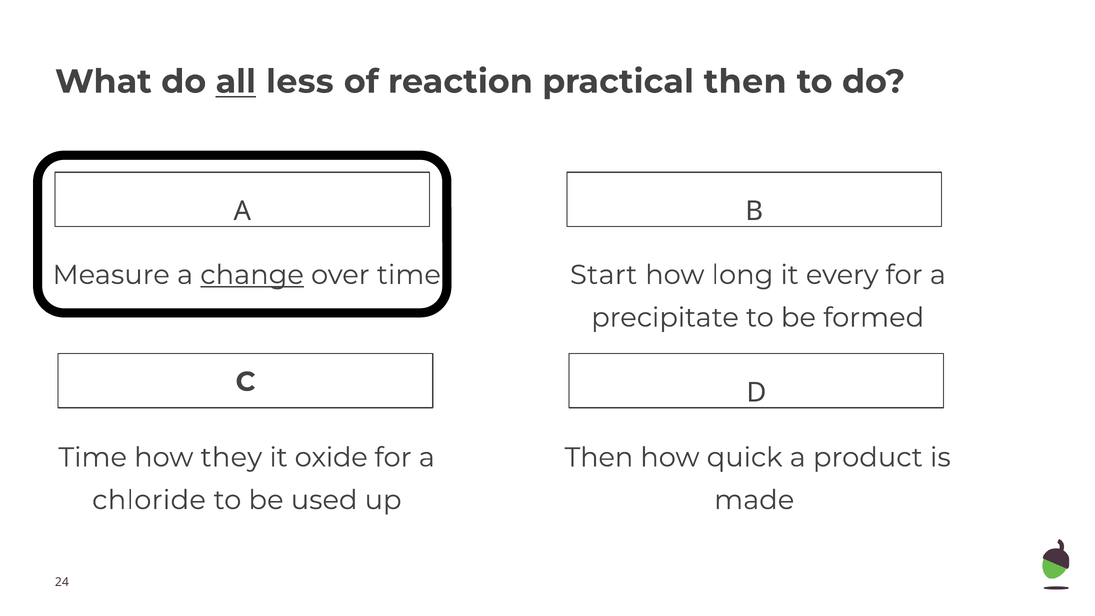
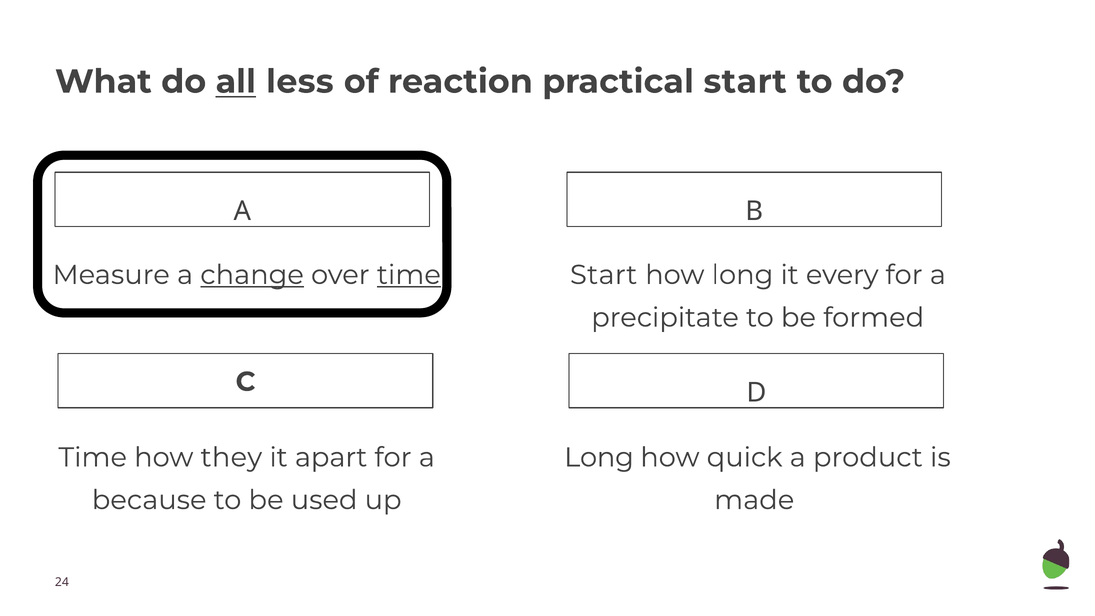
practical then: then -> start (745, 82)
time underline: none -> present (409, 275)
oxide: oxide -> apart (331, 457)
Then: Then -> Long (599, 457)
chloride: chloride -> because (149, 500)
